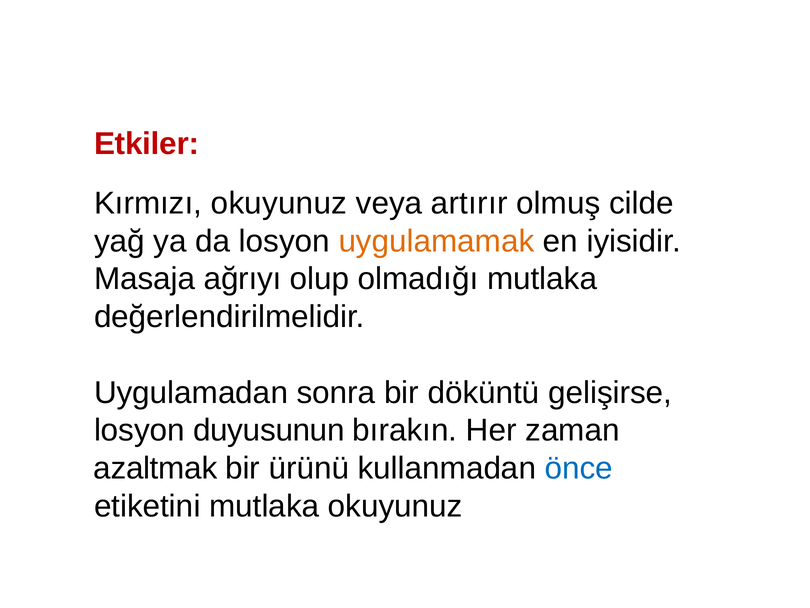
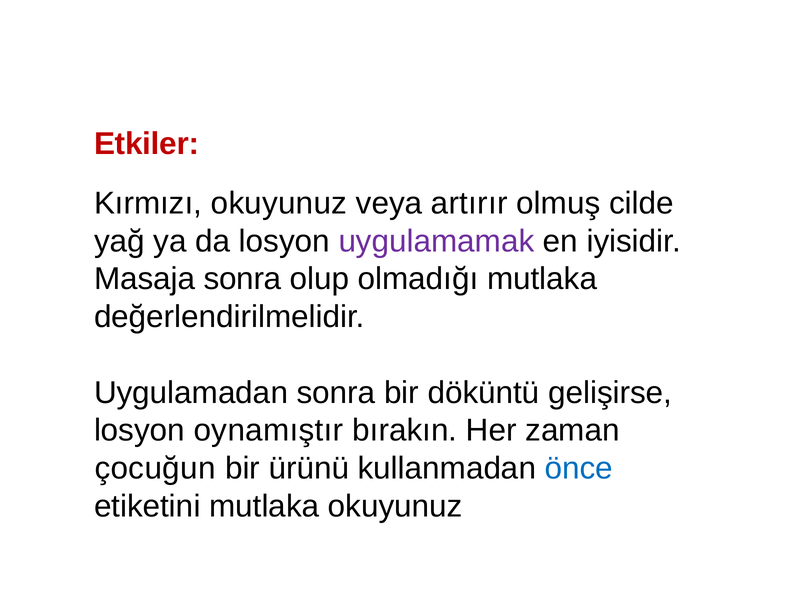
uygulamamak colour: orange -> purple (436, 241)
Masaja ağrıyı: ağrıyı -> sonra (243, 279)
duyusunun: duyusunun -> oynamıştır (269, 430)
azaltmak: azaltmak -> çocuğun (155, 468)
